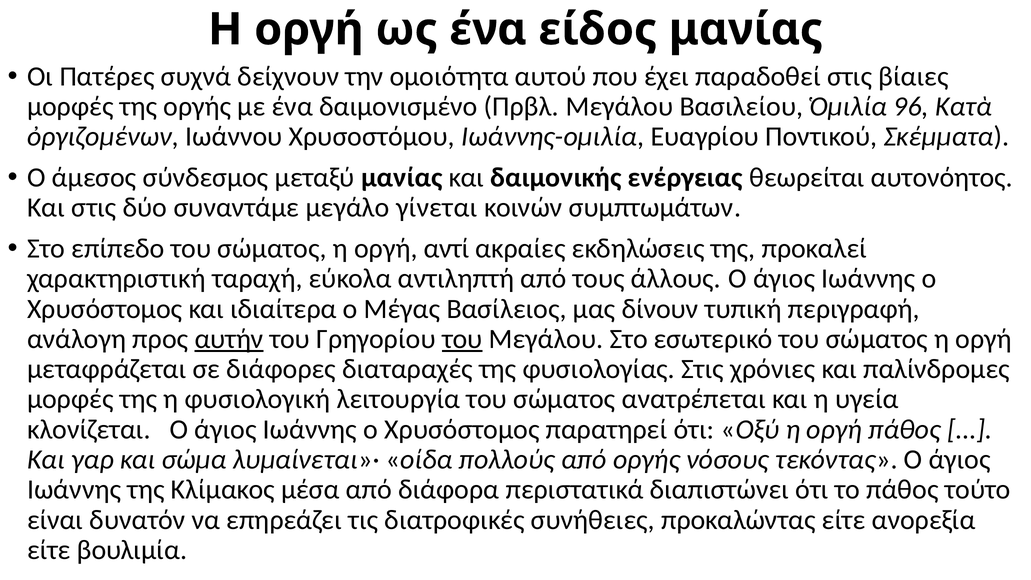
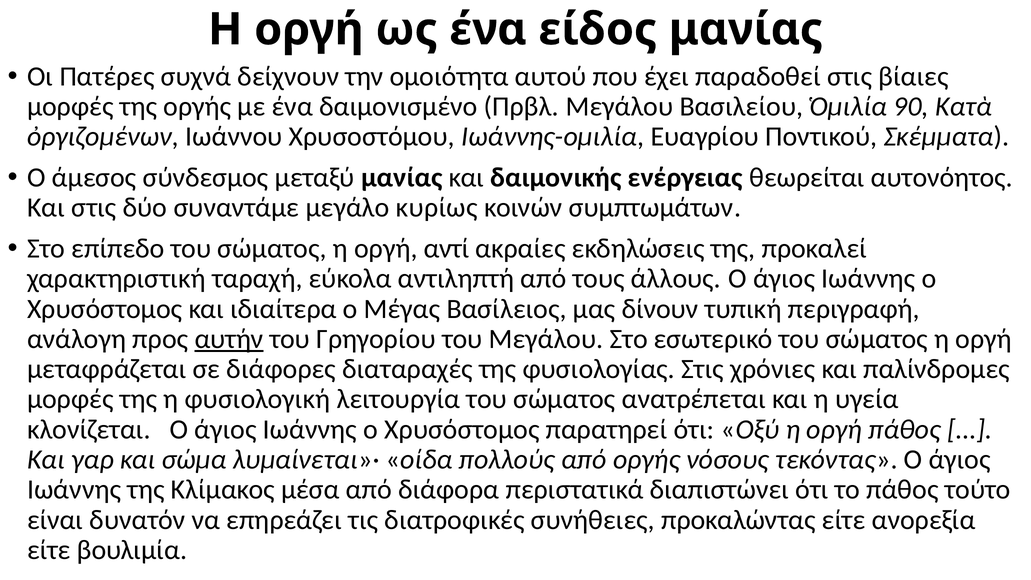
96: 96 -> 90 (911, 107)
γίνεται: γίνεται -> κυρίως (437, 208)
του underline: present -> none (462, 339)
